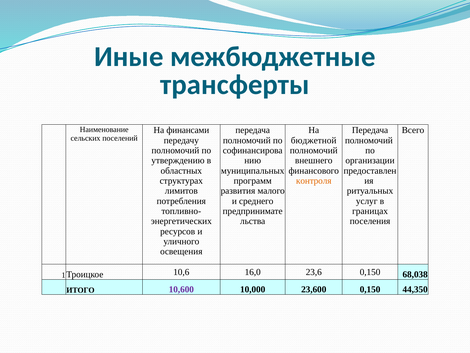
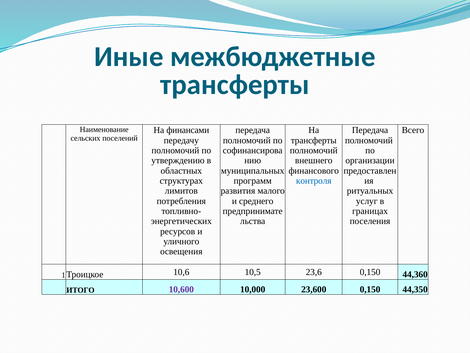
бюджетной: бюджетной -> трансферты (314, 140)
контроля colour: orange -> blue (314, 181)
16,0: 16,0 -> 10,5 (253, 272)
68,038: 68,038 -> 44,360 (415, 274)
